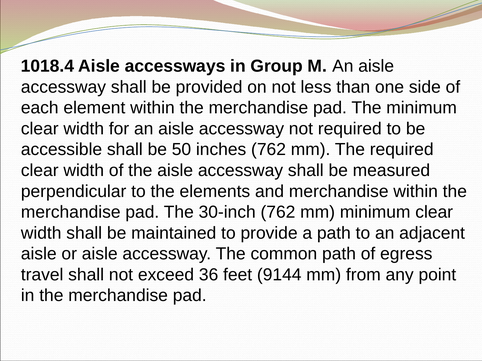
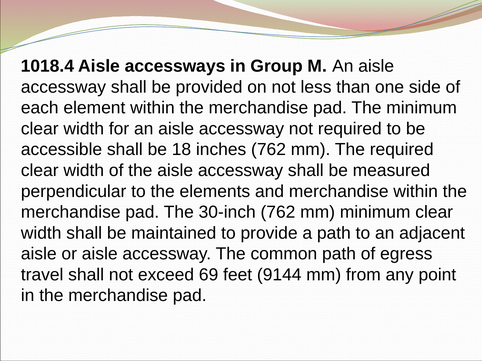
50: 50 -> 18 (181, 150)
36: 36 -> 69 (209, 275)
